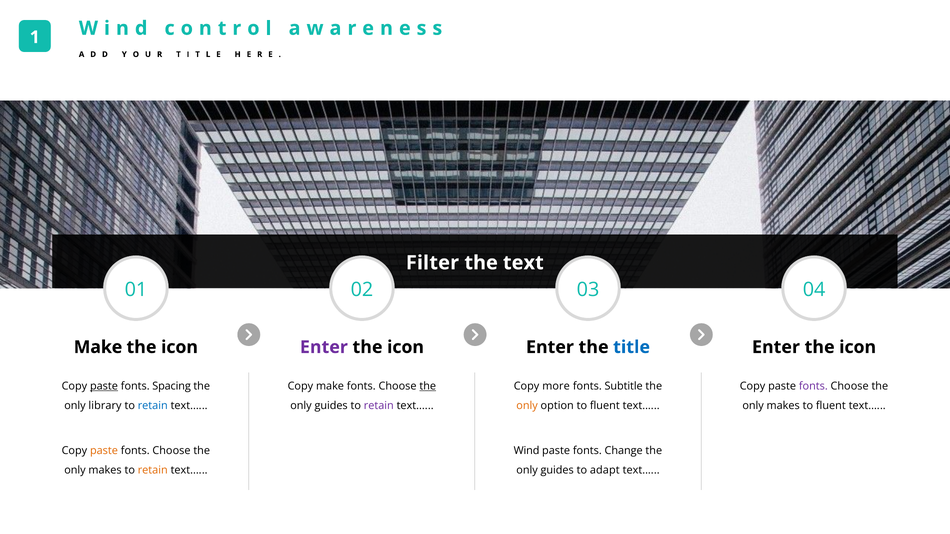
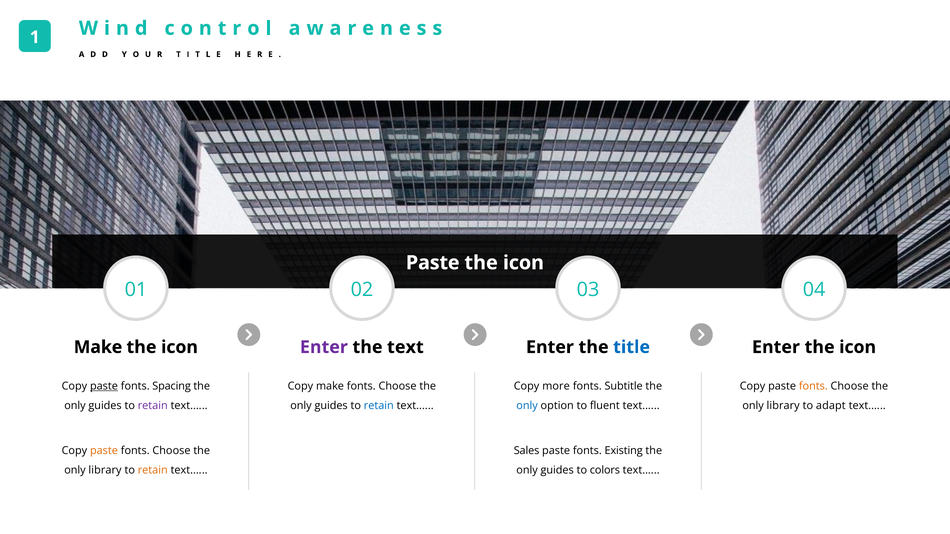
Filter: Filter -> Paste (433, 263)
text: text -> icon (523, 263)
icon: icon -> text (405, 347)
the underline: present -> none (428, 386)
fonts colour: purple -> orange (813, 386)
library: library -> guides (105, 406)
retain colour: blue -> purple (153, 406)
retain colour: purple -> blue (379, 406)
only colour: orange -> blue (527, 406)
makes: makes -> library (783, 406)
fluent: fluent -> adapt (831, 406)
Wind: Wind -> Sales (527, 451)
Change: Change -> Existing (624, 451)
makes: makes -> library (105, 470)
adapt: adapt -> colors (605, 470)
